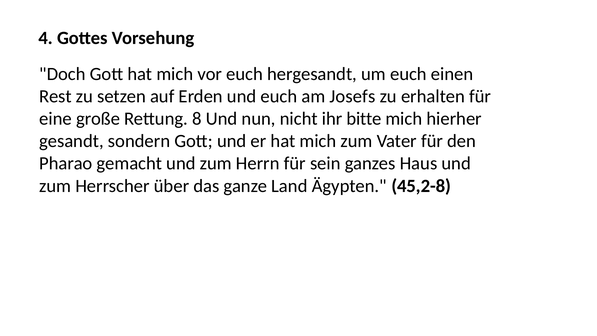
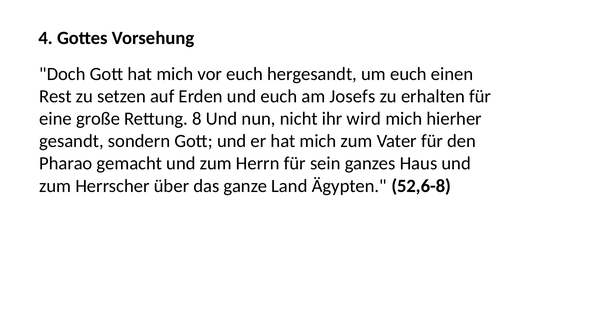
bitte: bitte -> wird (364, 119)
45,2-8: 45,2-8 -> 52,6-8 (421, 186)
